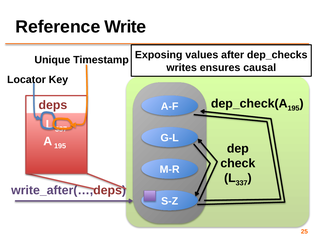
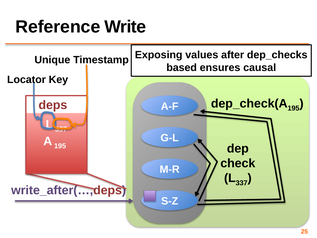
writes: writes -> based (182, 68)
